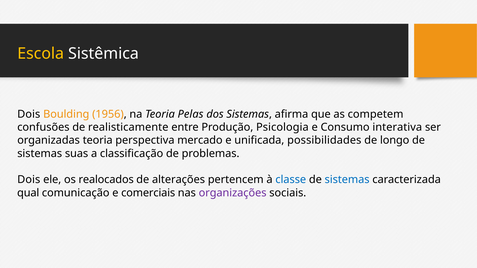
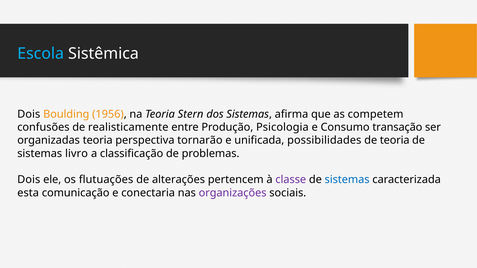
Escola colour: yellow -> light blue (41, 54)
Pelas: Pelas -> Stern (191, 114)
interativa: interativa -> transação (397, 127)
mercado: mercado -> tornarão (200, 141)
de longo: longo -> teoria (395, 141)
suas: suas -> livro (77, 154)
realocados: realocados -> flutuações (106, 180)
classe colour: blue -> purple (291, 180)
qual: qual -> esta (28, 193)
comerciais: comerciais -> conectaria (148, 193)
